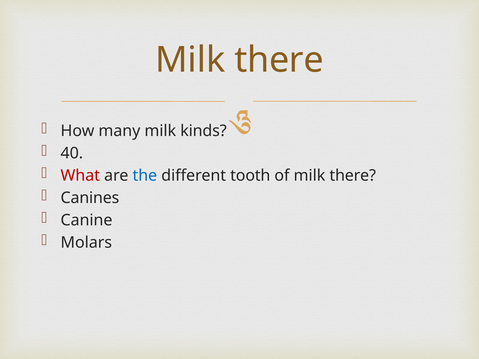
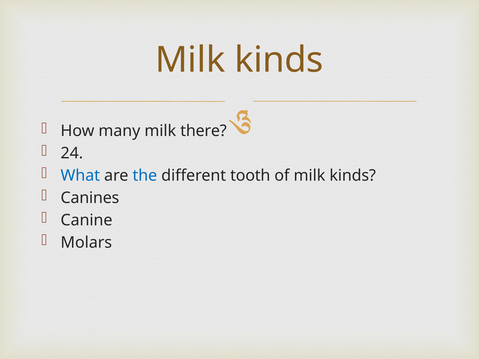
there: there -> kinds (279, 60)
kinds: kinds -> there (204, 131)
40: 40 -> 24 (72, 153)
What colour: red -> blue (80, 176)
of milk there: there -> kinds (353, 176)
